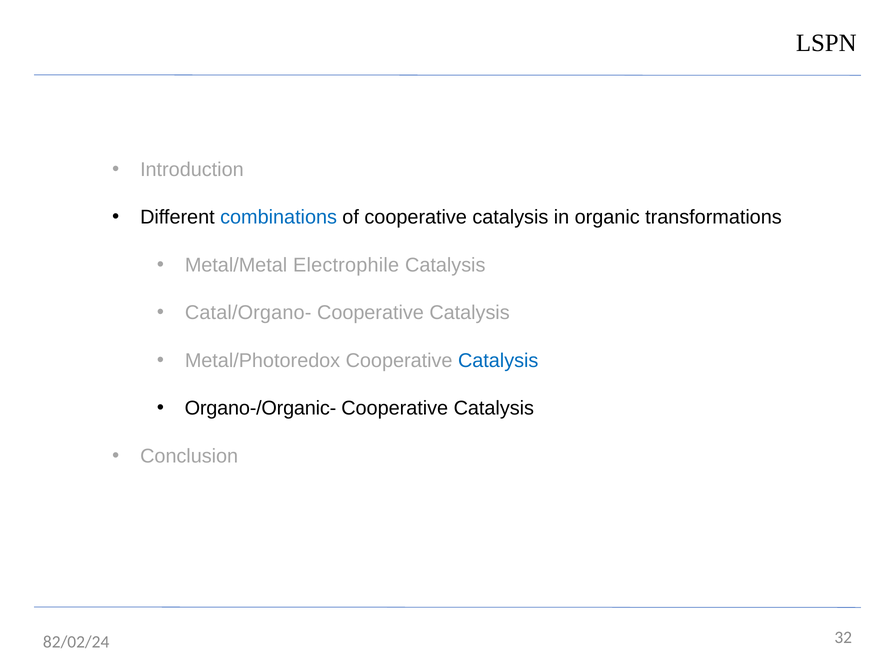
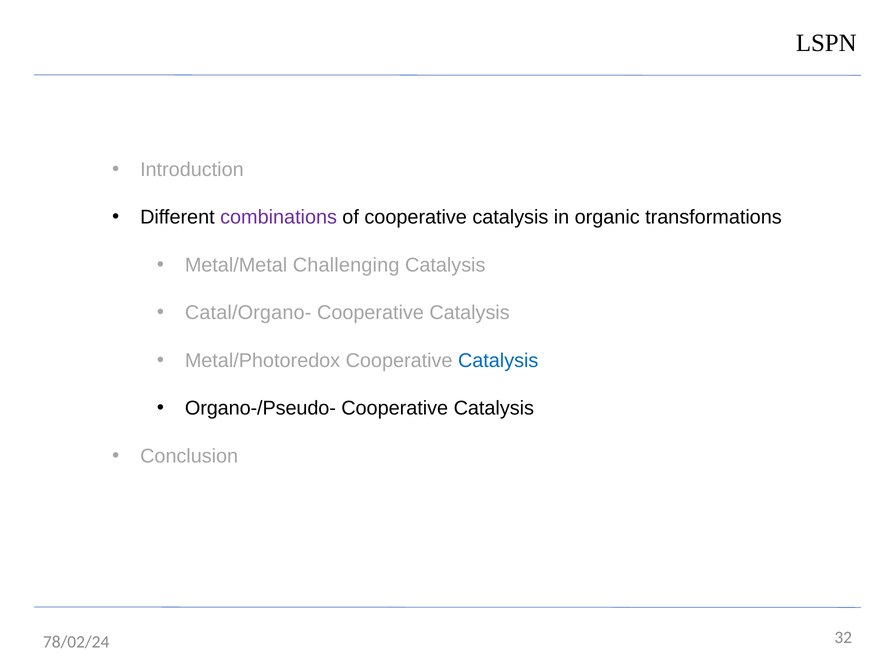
combinations colour: blue -> purple (279, 217)
Electrophile: Electrophile -> Challenging (346, 265)
Organo-/Organic-: Organo-/Organic- -> Organo-/Pseudo- (260, 408)
82/02/24: 82/02/24 -> 78/02/24 (76, 641)
